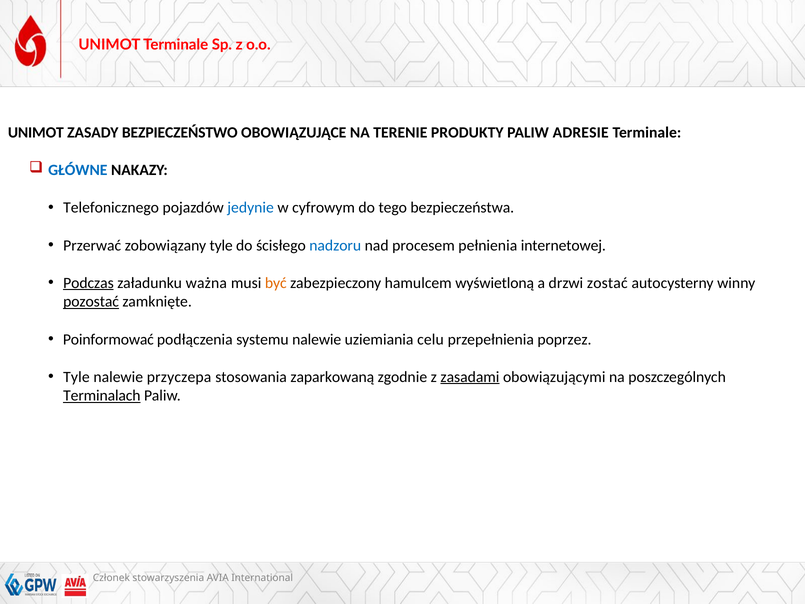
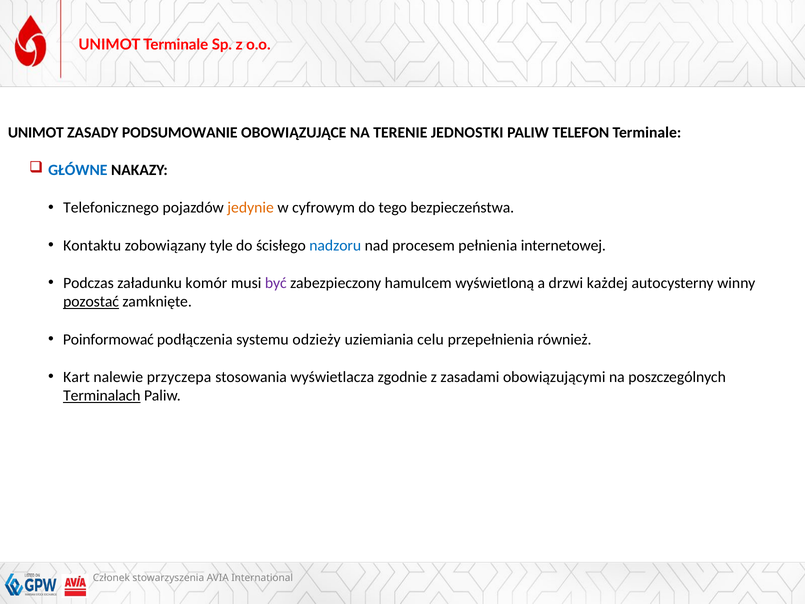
BEZPIECZEŃSTWO: BEZPIECZEŃSTWO -> PODSUMOWANIE (180, 132)
PRODUKTY: PRODUKTY -> JEDNOSTKI (467, 132)
ADRESIE: ADRESIE -> TELEFON (581, 132)
jedynie colour: blue -> orange (251, 208)
Przerwać: Przerwać -> Kontaktu (92, 245)
Podczas underline: present -> none (89, 283)
ważna: ważna -> komór (206, 283)
być colour: orange -> purple (276, 283)
zostać: zostać -> każdej (607, 283)
systemu nalewie: nalewie -> odzieży (317, 339)
poprzez: poprzez -> również (564, 339)
Tyle: Tyle -> Kart (77, 377)
zaparkowaną: zaparkowaną -> wyświetlacza (332, 377)
zasadami underline: present -> none (470, 377)
